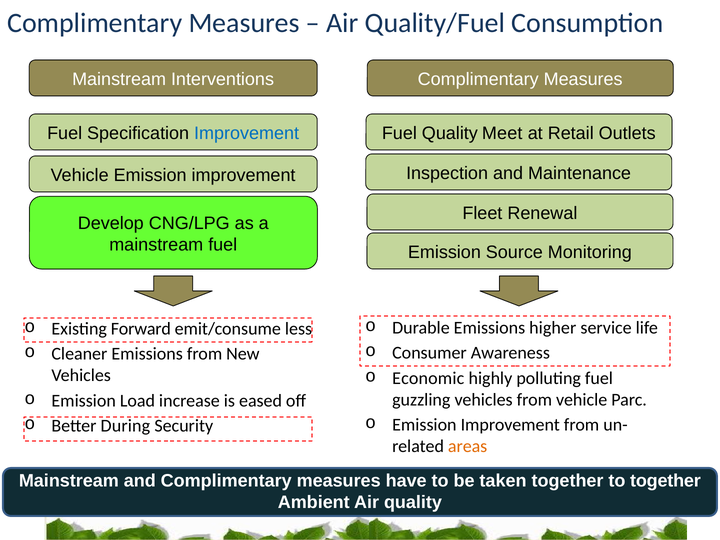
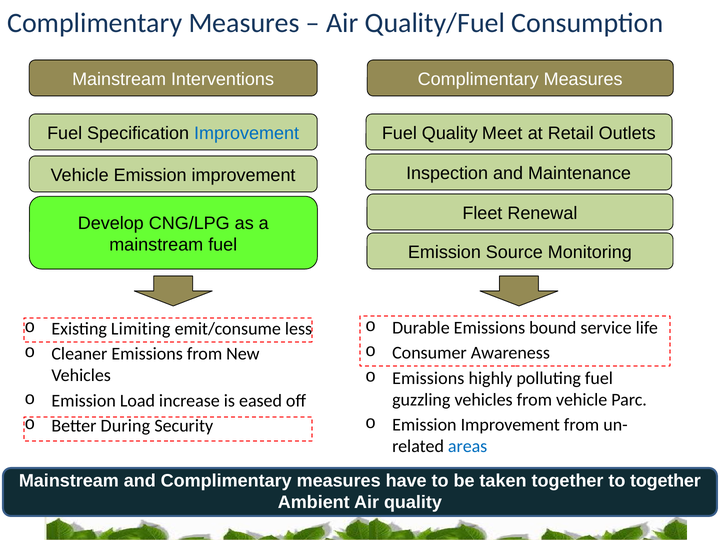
higher: higher -> bound (553, 328)
Forward: Forward -> Limiting (141, 329)
Economic: Economic -> Emissions (428, 378)
areas colour: orange -> blue (468, 446)
